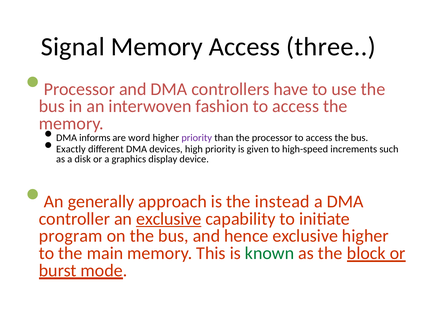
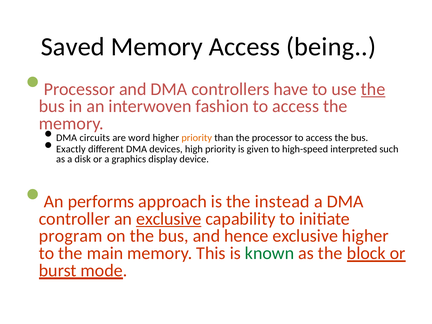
Signal: Signal -> Saved (73, 47)
three: three -> being (331, 47)
the underline: none -> present (373, 89)
informs: informs -> circuits (95, 138)
priority colour: purple -> orange (197, 138)
increments: increments -> interpreted (354, 149)
generally: generally -> performs (101, 201)
